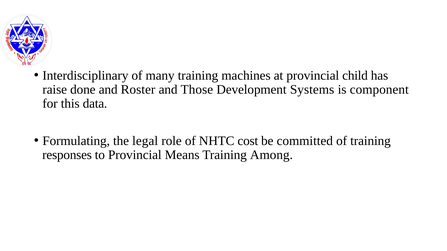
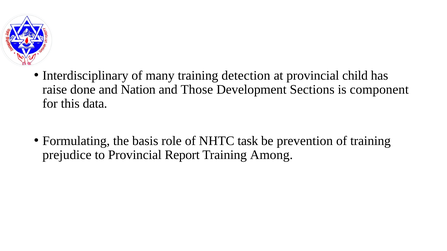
machines: machines -> detection (246, 76)
Roster: Roster -> Nation (138, 90)
Systems: Systems -> Sections (312, 90)
legal: legal -> basis (145, 141)
cost: cost -> task (248, 141)
committed: committed -> prevention (305, 141)
responses: responses -> prejudice (67, 155)
Means: Means -> Report (182, 155)
